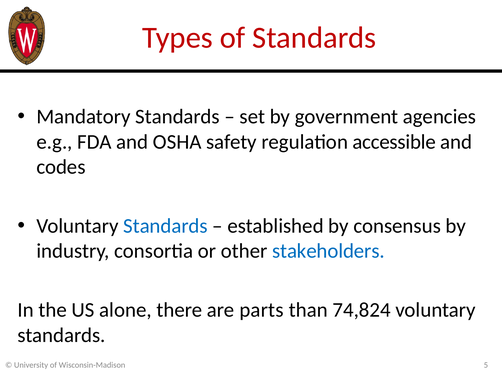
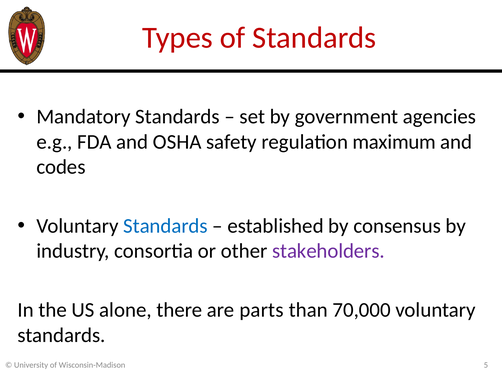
accessible: accessible -> maximum (394, 142)
stakeholders colour: blue -> purple (328, 251)
74,824: 74,824 -> 70,000 (362, 310)
